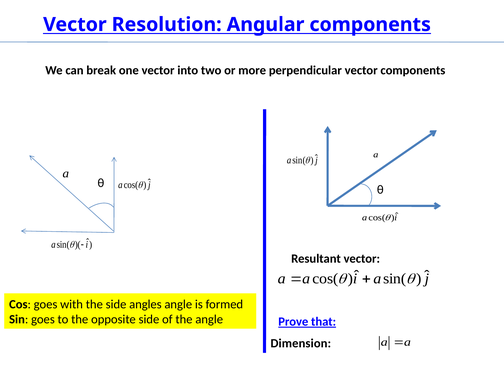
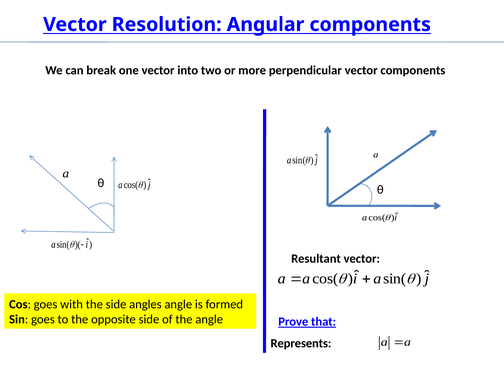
Dimension: Dimension -> Represents (301, 343)
